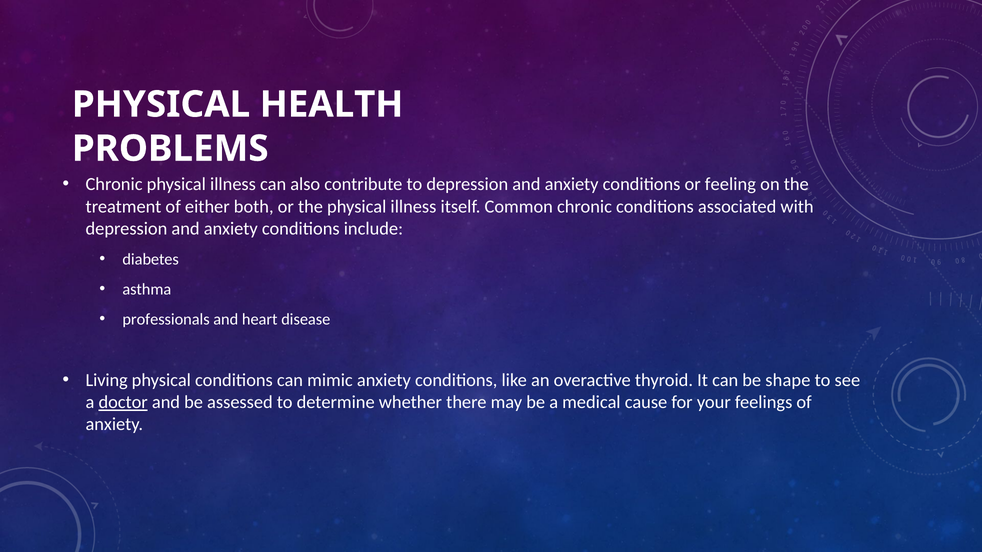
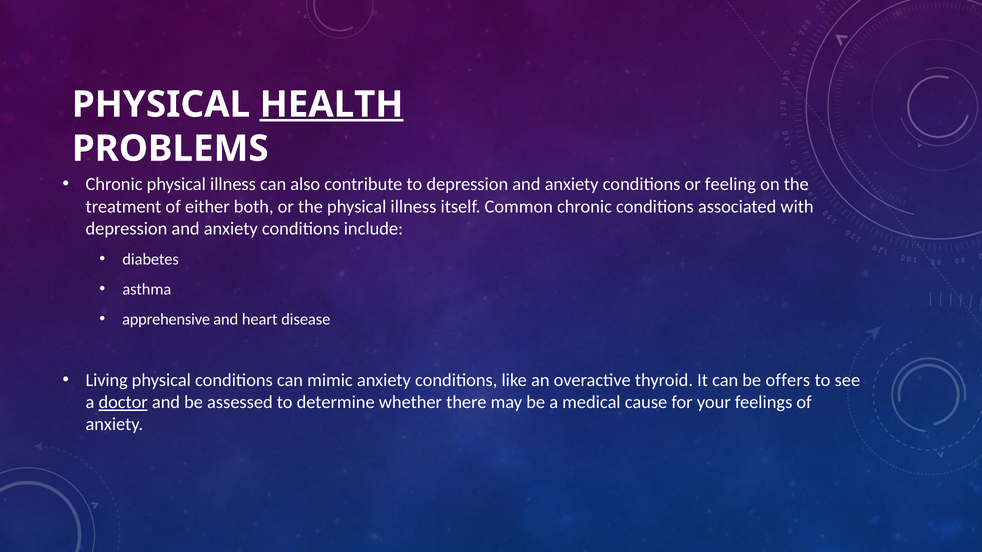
HEALTH underline: none -> present (332, 105)
professionals: professionals -> apprehensive (166, 319)
shape: shape -> offers (788, 380)
